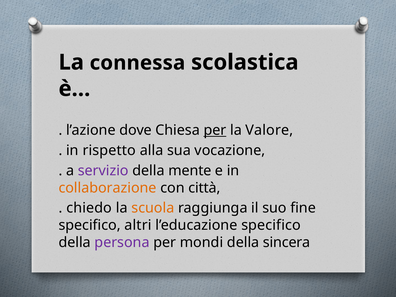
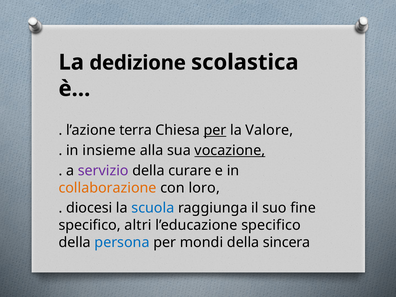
connessa: connessa -> dedizione (138, 63)
dove: dove -> terra (136, 130)
rispetto: rispetto -> insieme (109, 150)
vocazione underline: none -> present (230, 150)
mente: mente -> curare (190, 171)
città: città -> loro (204, 188)
chiedo: chiedo -> diocesi (89, 208)
scuola colour: orange -> blue (153, 208)
persona colour: purple -> blue (122, 242)
